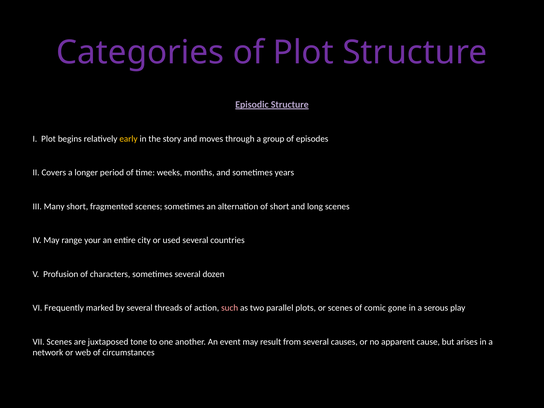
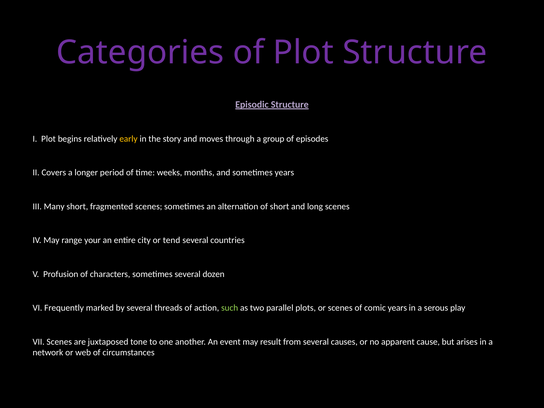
used: used -> tend (172, 240)
such colour: pink -> light green (230, 308)
comic gone: gone -> years (397, 308)
